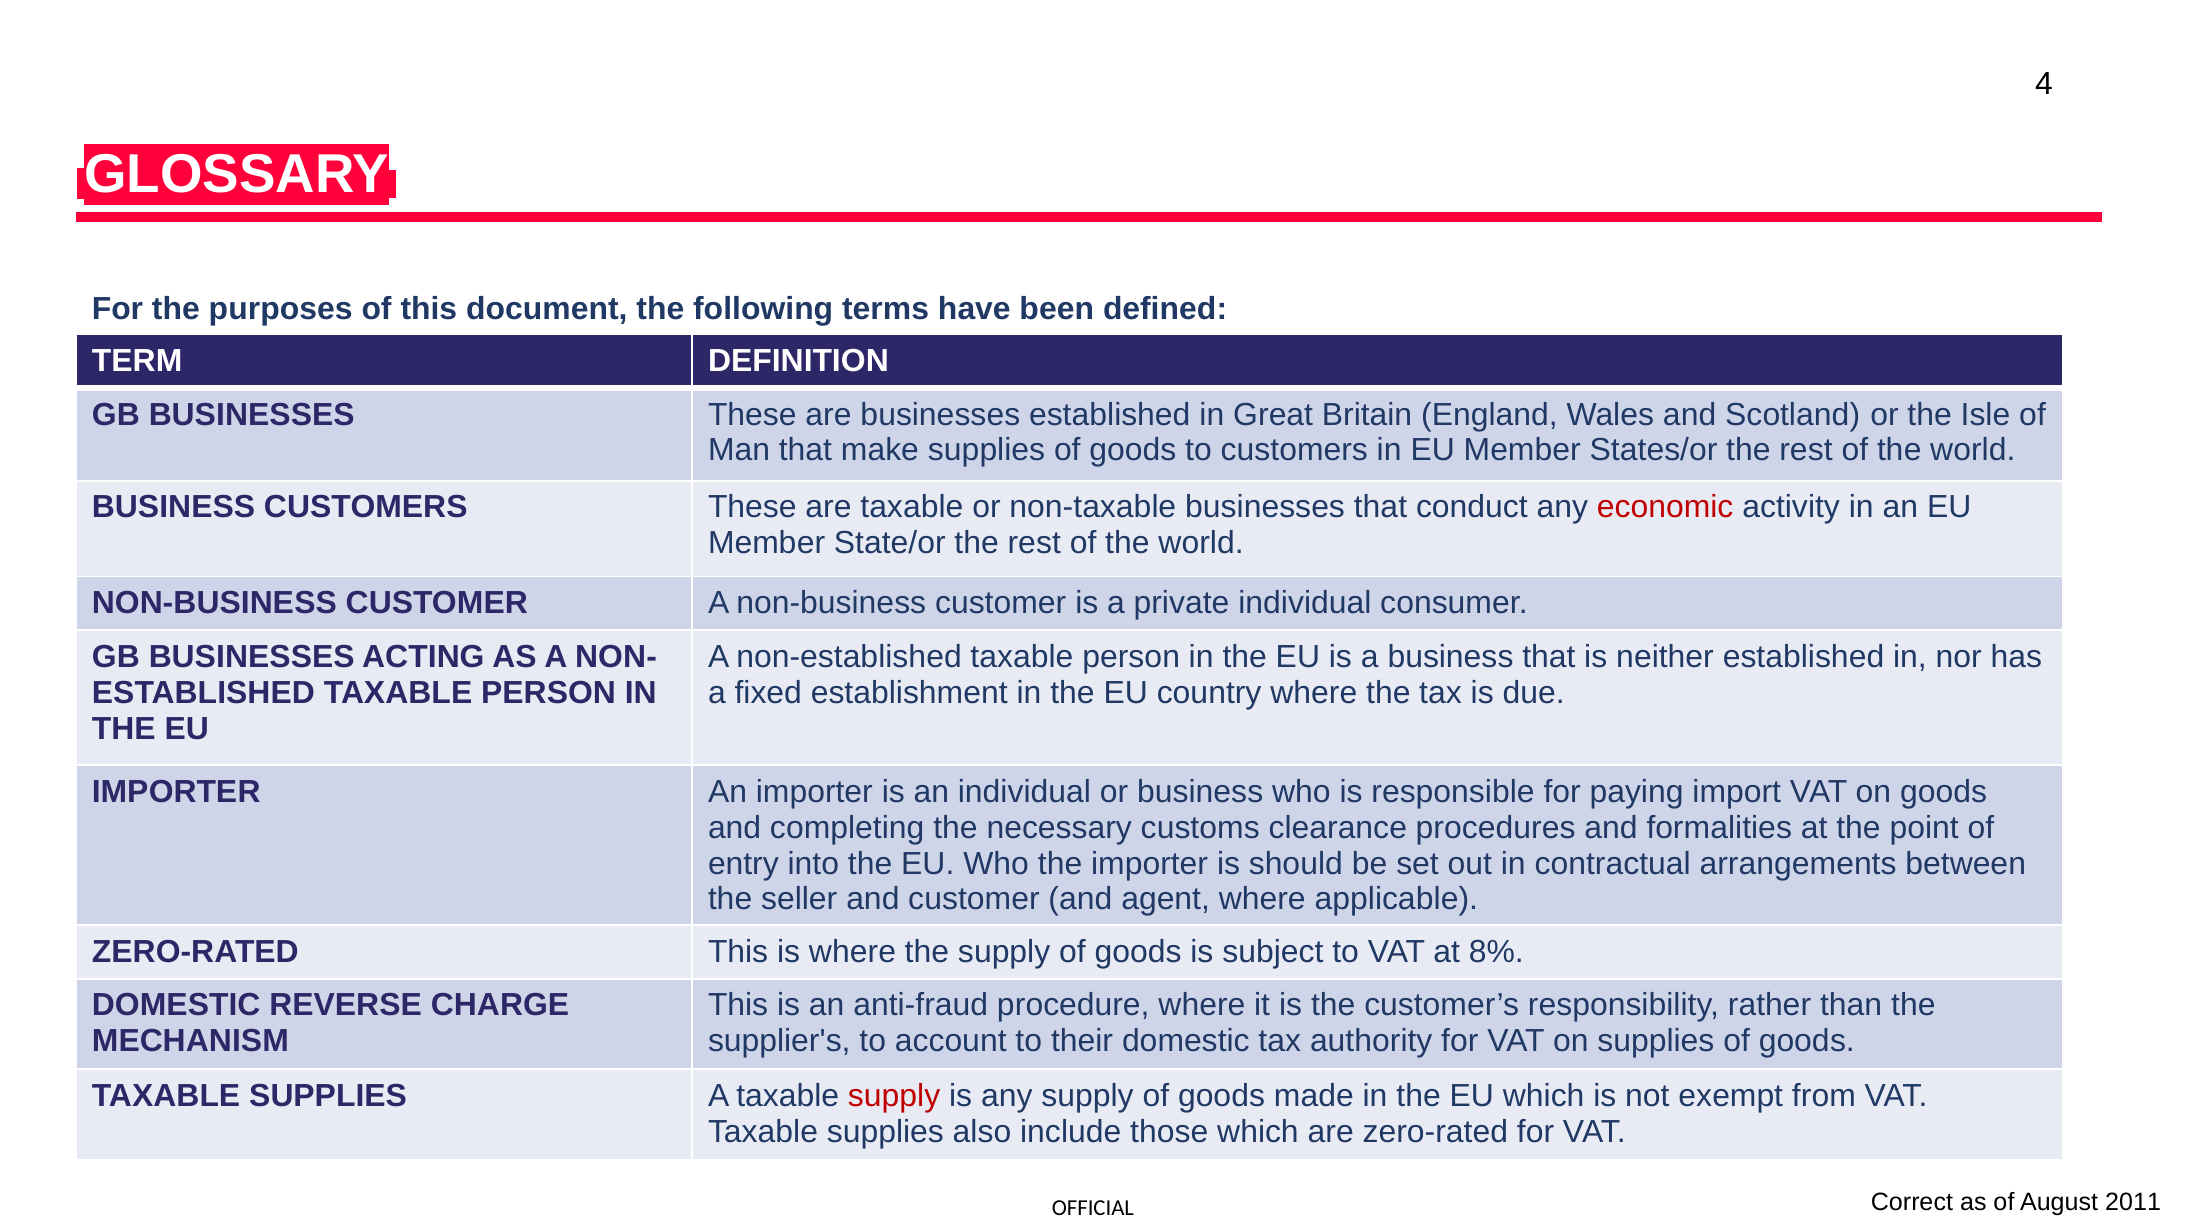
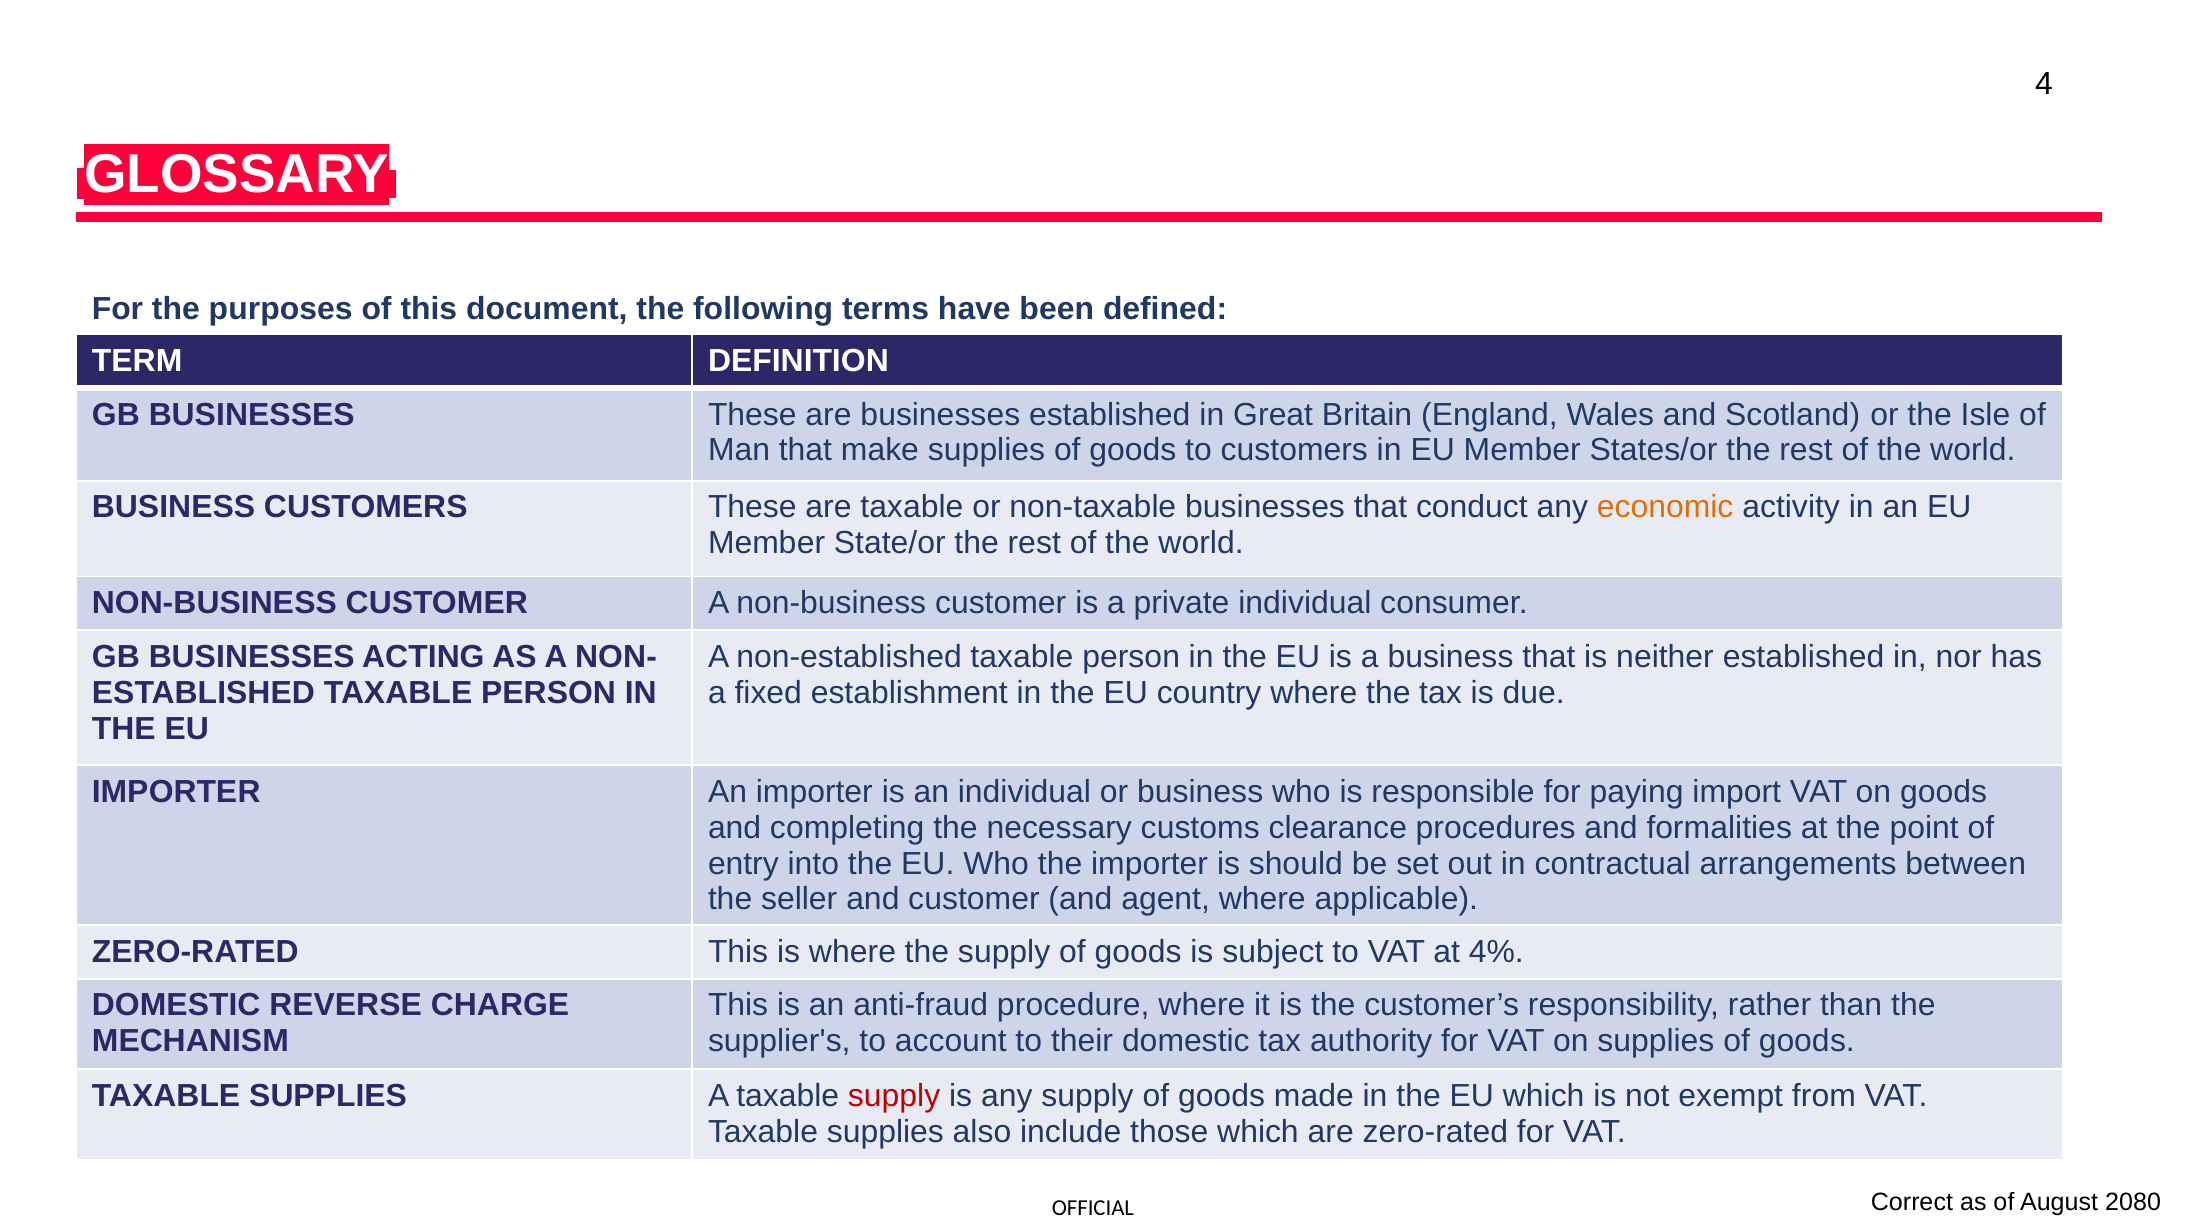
economic colour: red -> orange (1665, 507)
8%: 8% -> 4% (1496, 951)
2011: 2011 -> 2080 (2133, 1202)
